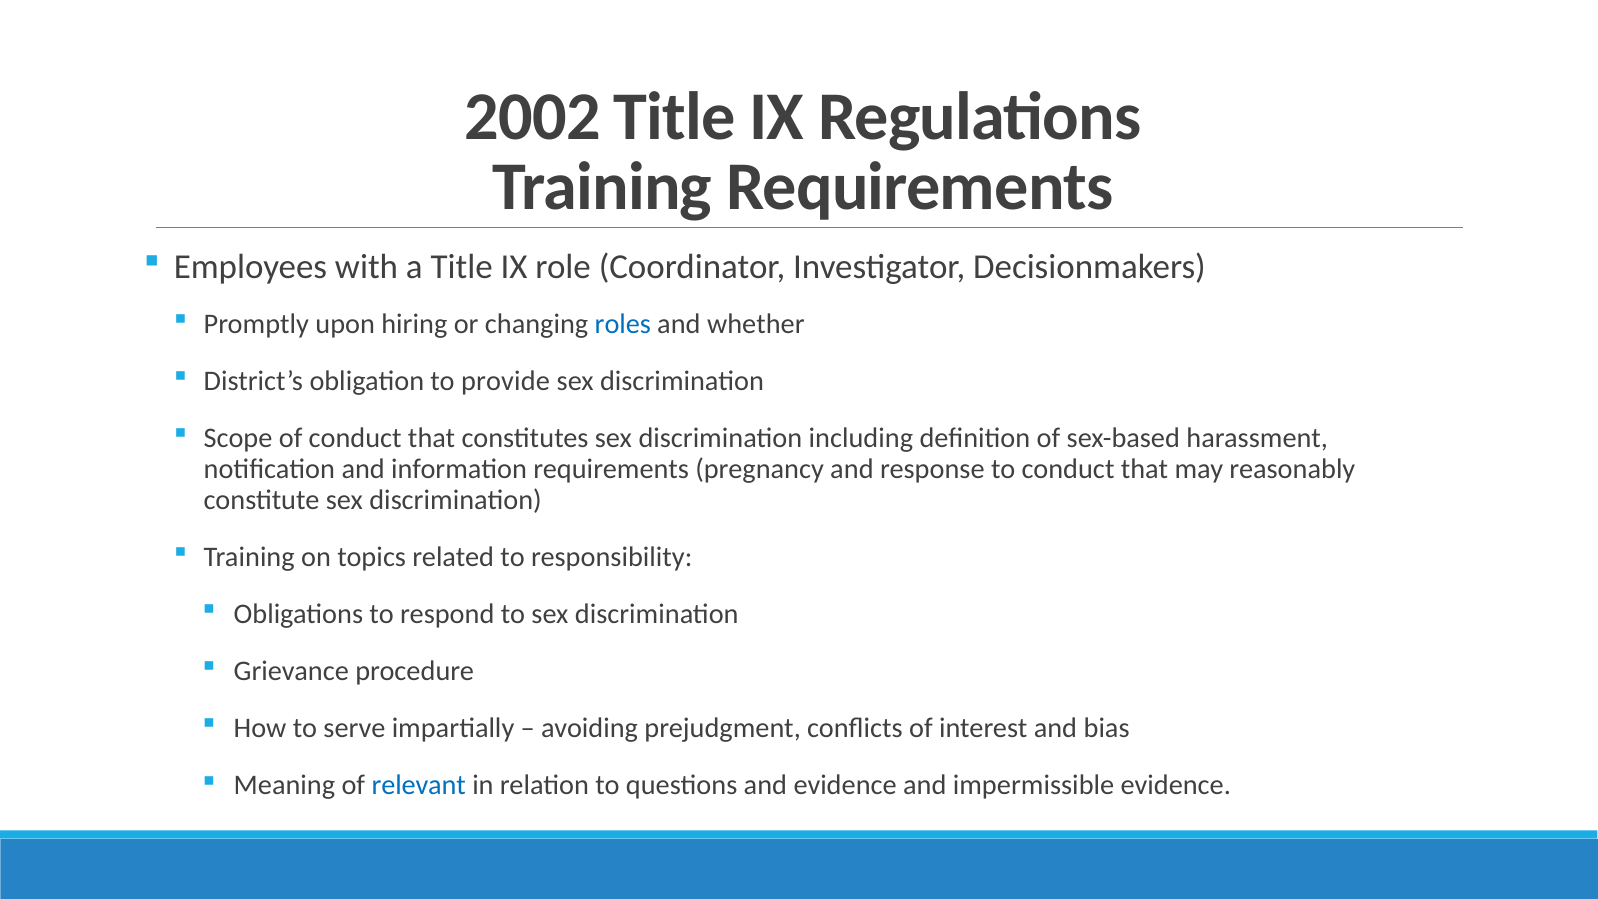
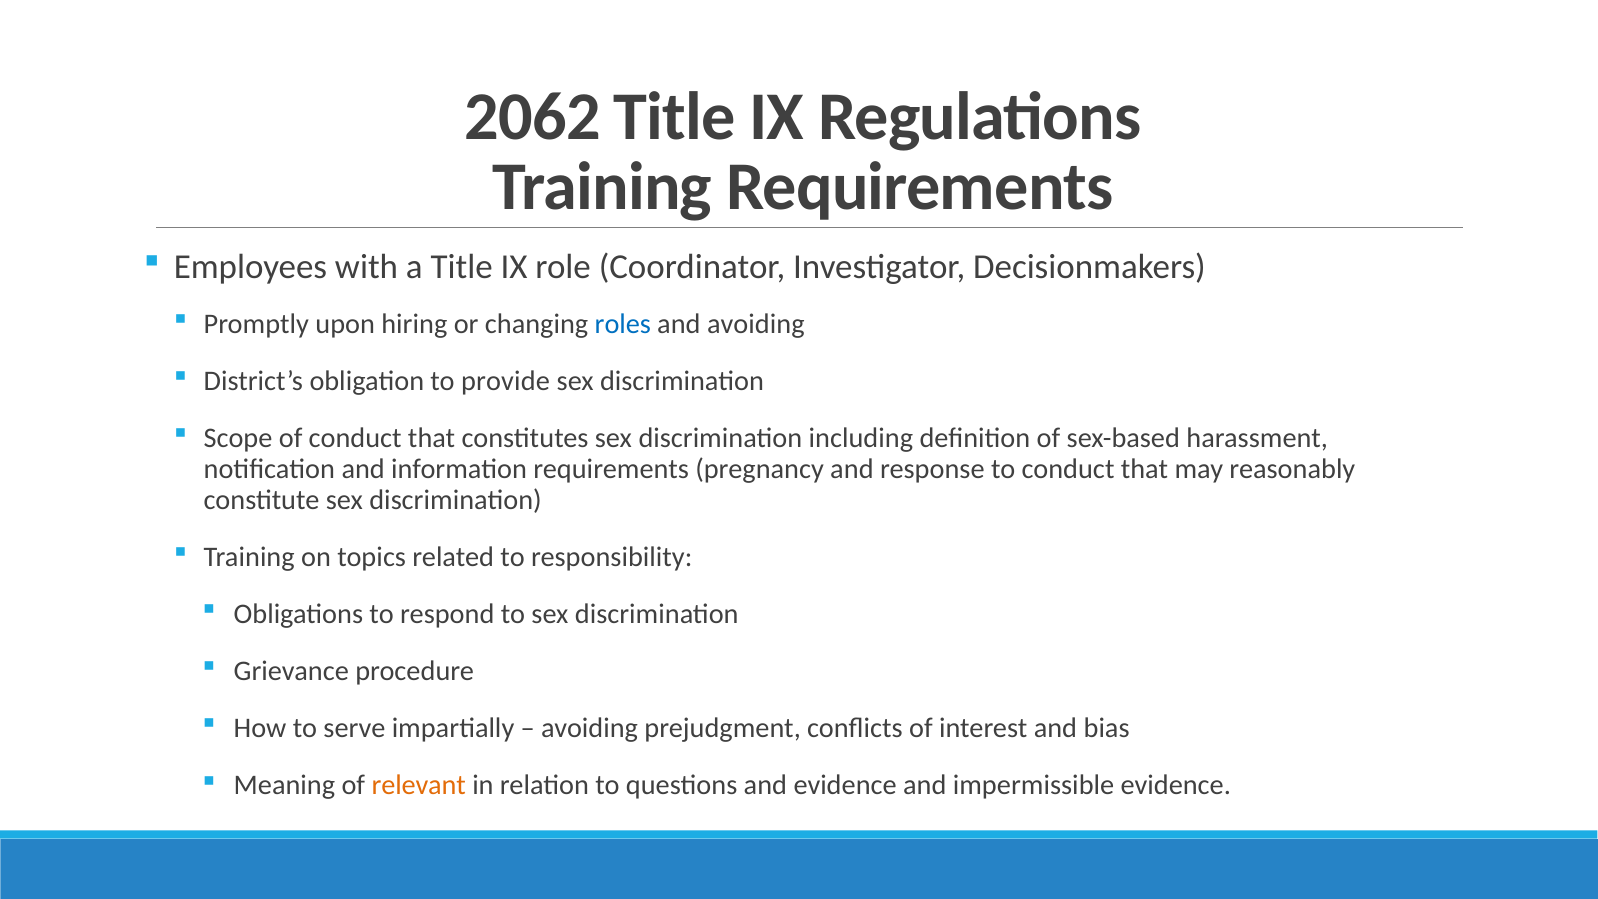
2002: 2002 -> 2062 (532, 117)
and whether: whether -> avoiding (756, 324)
relevant colour: blue -> orange (419, 786)
